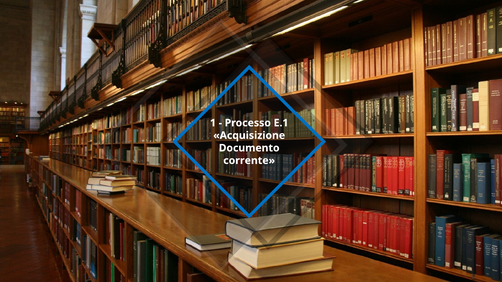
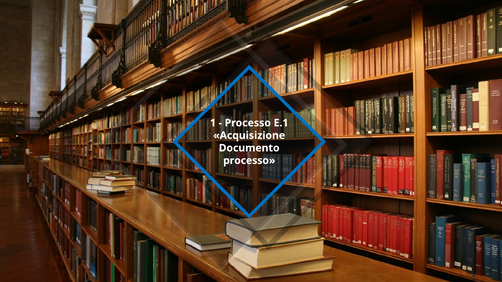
corrente: corrente -> processo (249, 161)
